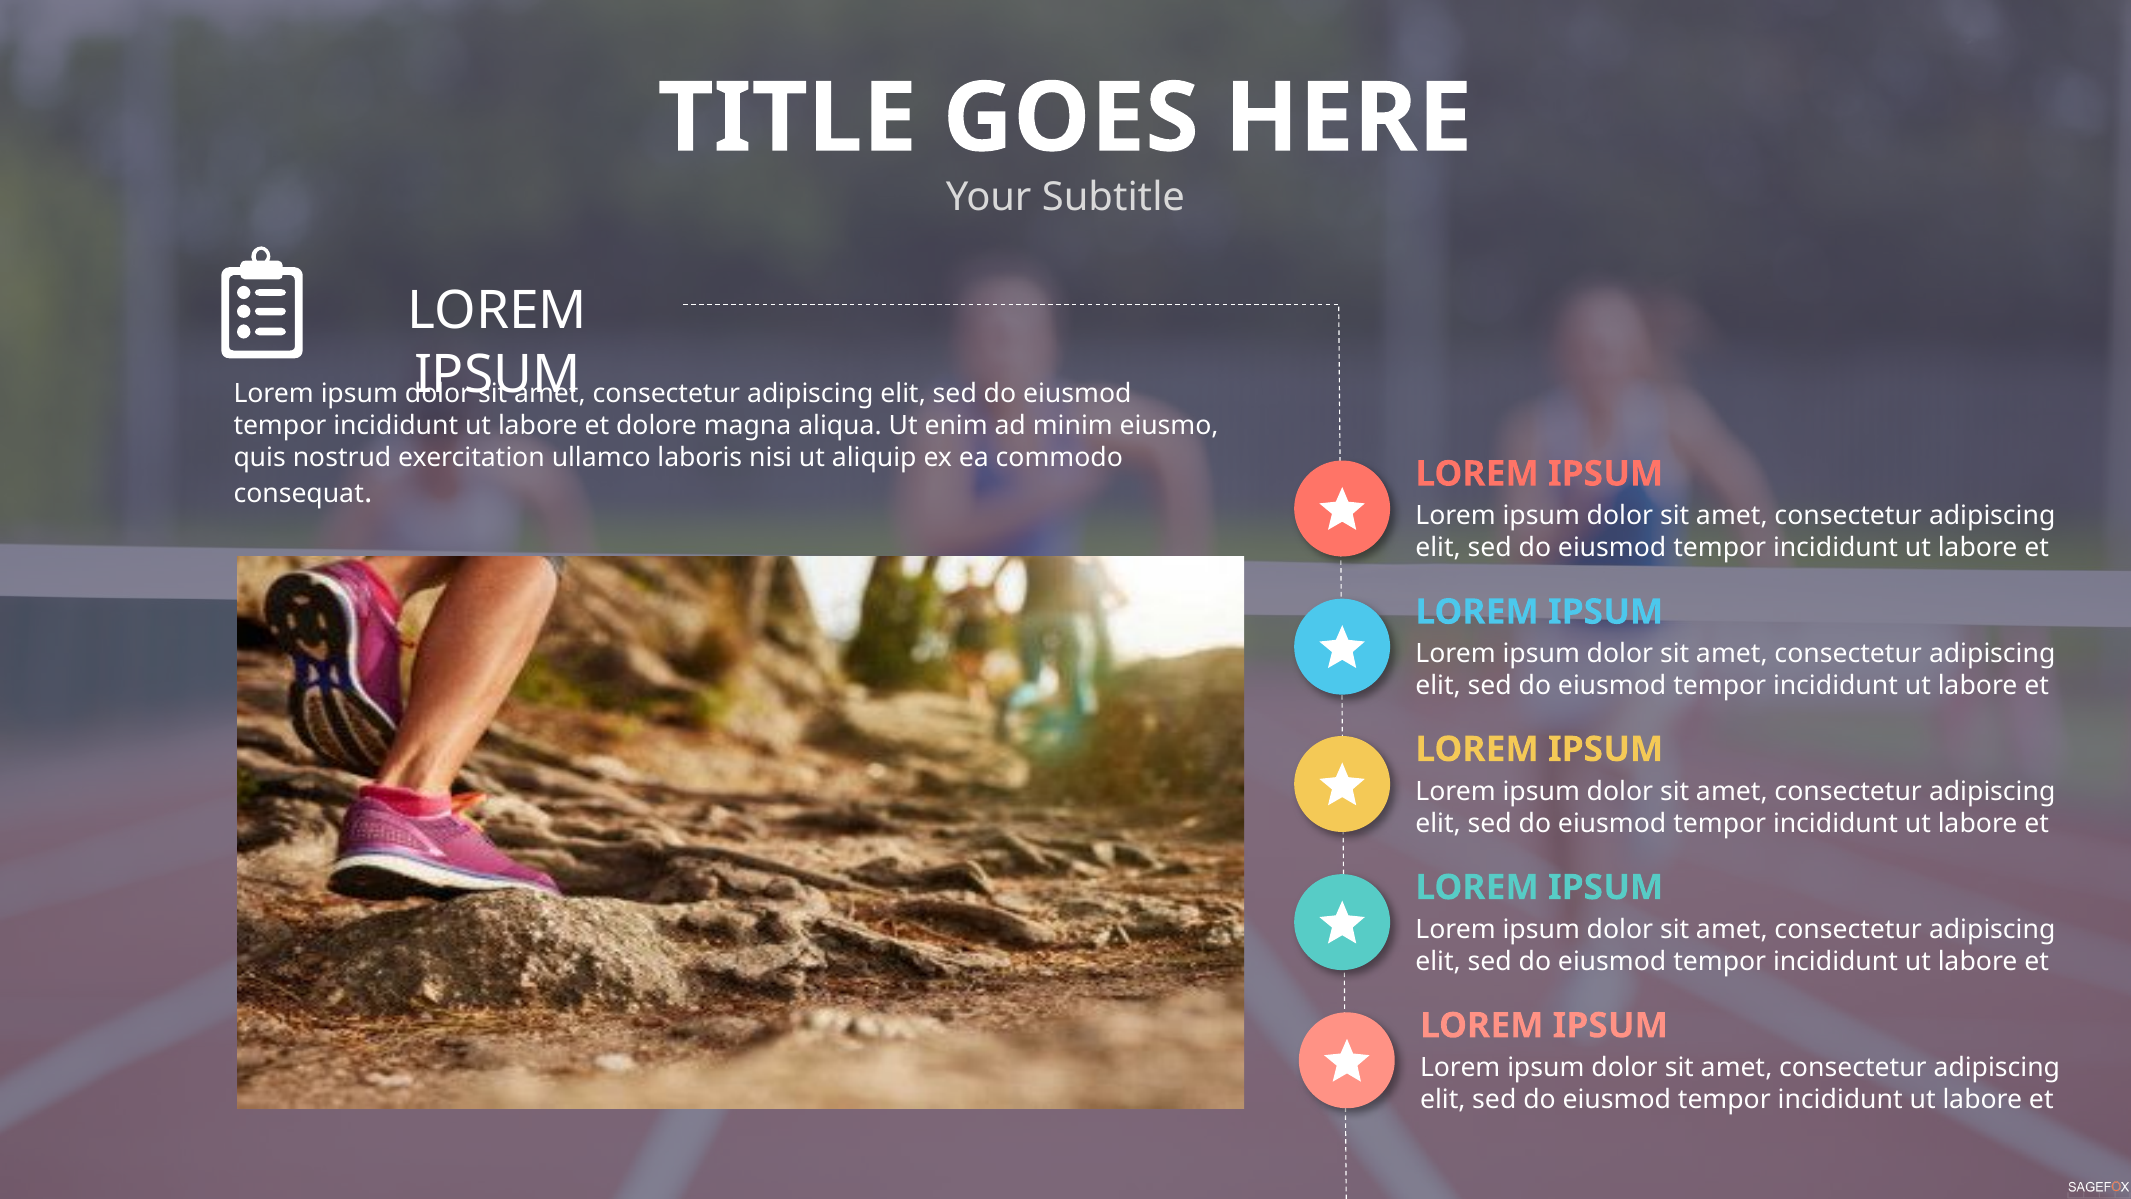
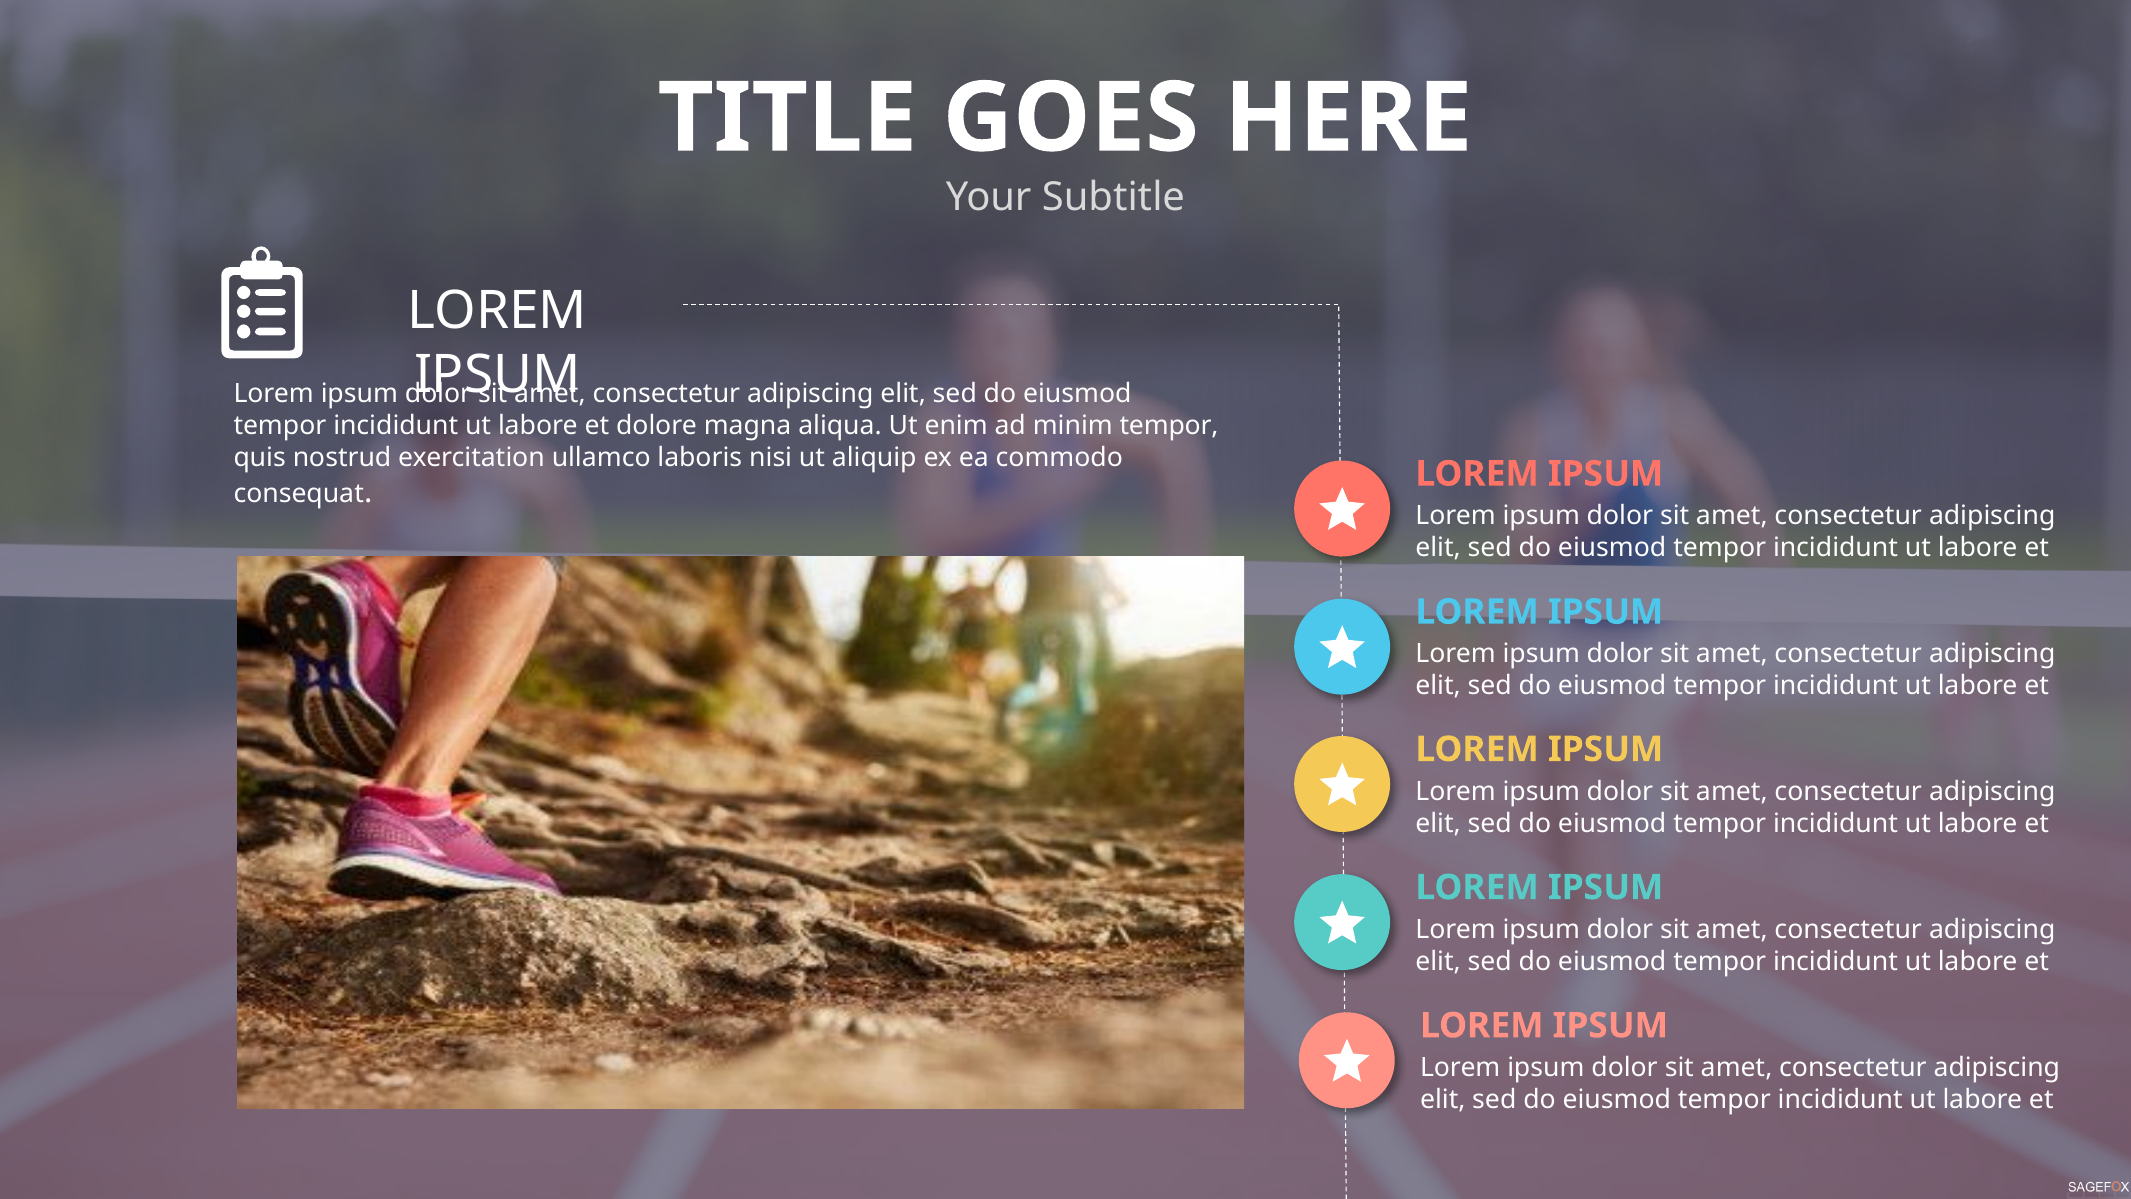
minim eiusmo: eiusmo -> tempor (1169, 425)
